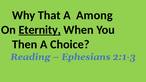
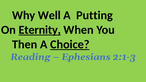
That: That -> Well (49, 15)
Among: Among -> Putting (95, 15)
Choice underline: none -> present (70, 44)
